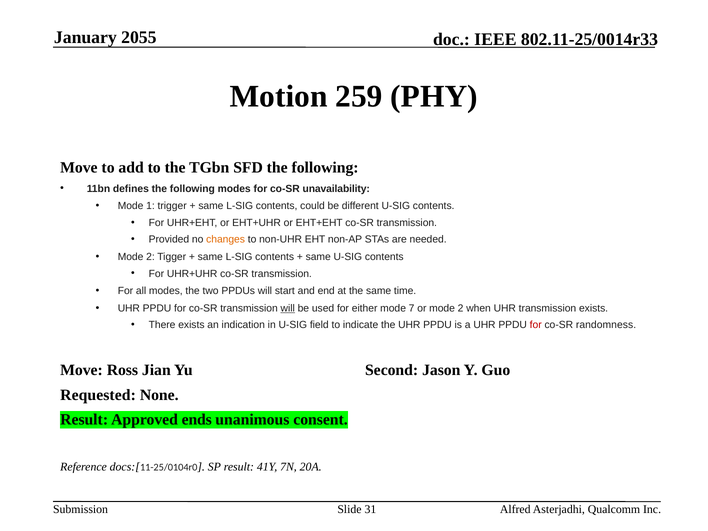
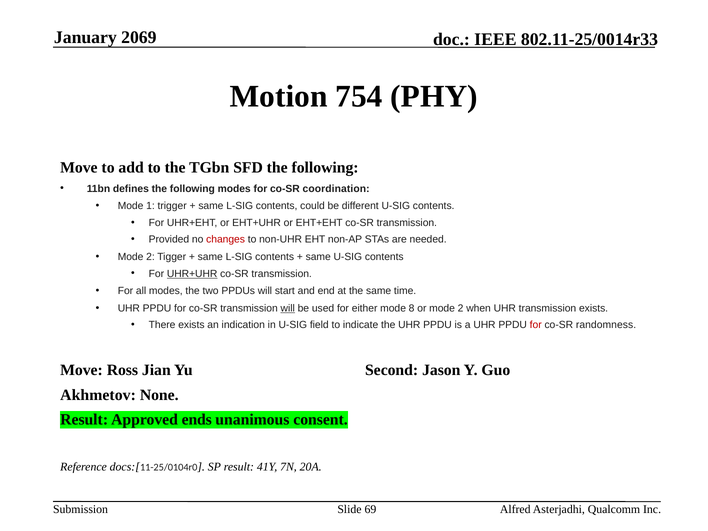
2055: 2055 -> 2069 (139, 38)
259: 259 -> 754 (359, 97)
unavailability: unavailability -> coordination (336, 189)
changes colour: orange -> red (226, 240)
UHR+UHR underline: none -> present (192, 274)
7: 7 -> 8 (412, 308)
Requested: Requested -> Akhmetov (98, 395)
31: 31 -> 69 (370, 509)
